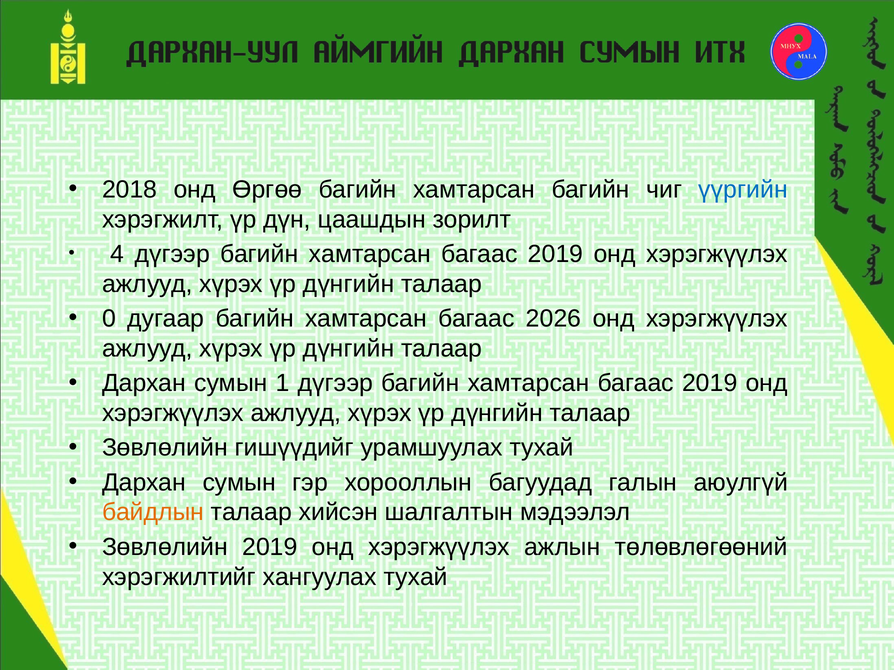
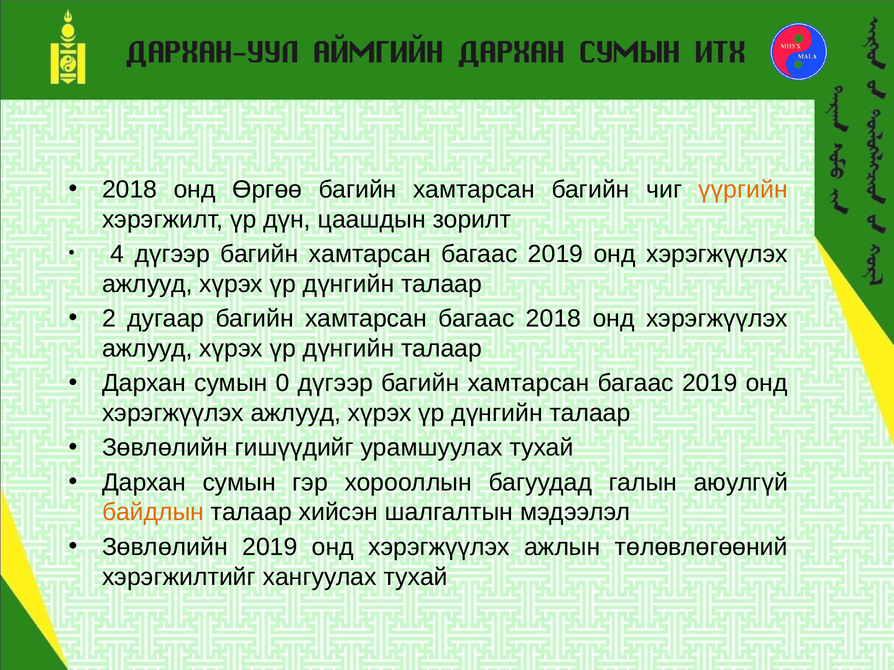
үүргийн colour: blue -> orange (743, 190)
0: 0 -> 2 (109, 319)
багаас 2026: 2026 -> 2018 (554, 319)
1: 1 -> 0 (283, 384)
